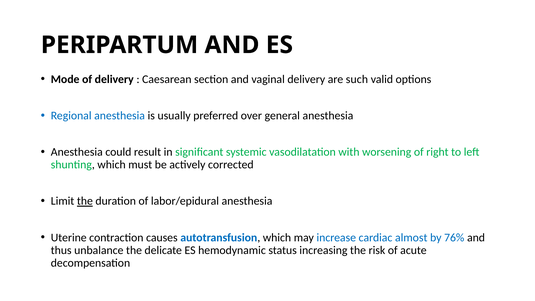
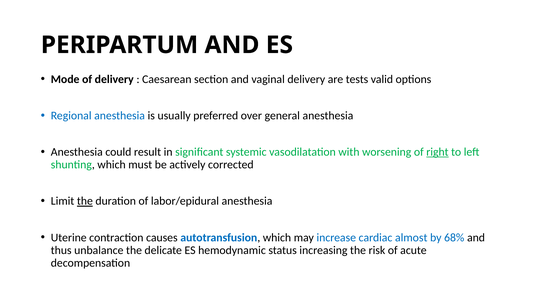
such: such -> tests (357, 79)
right underline: none -> present (437, 152)
76%: 76% -> 68% (454, 238)
